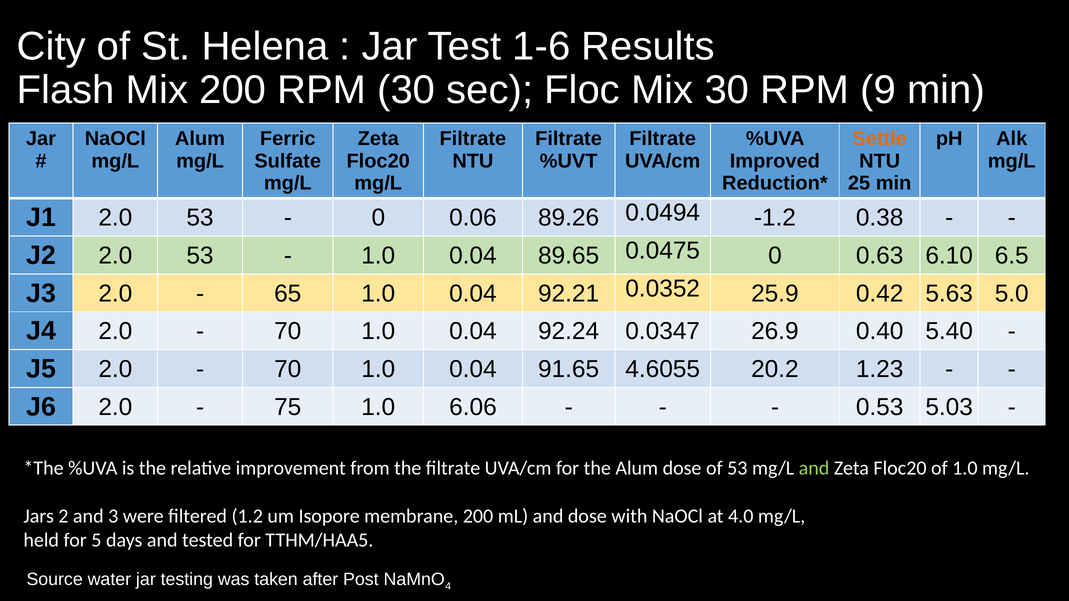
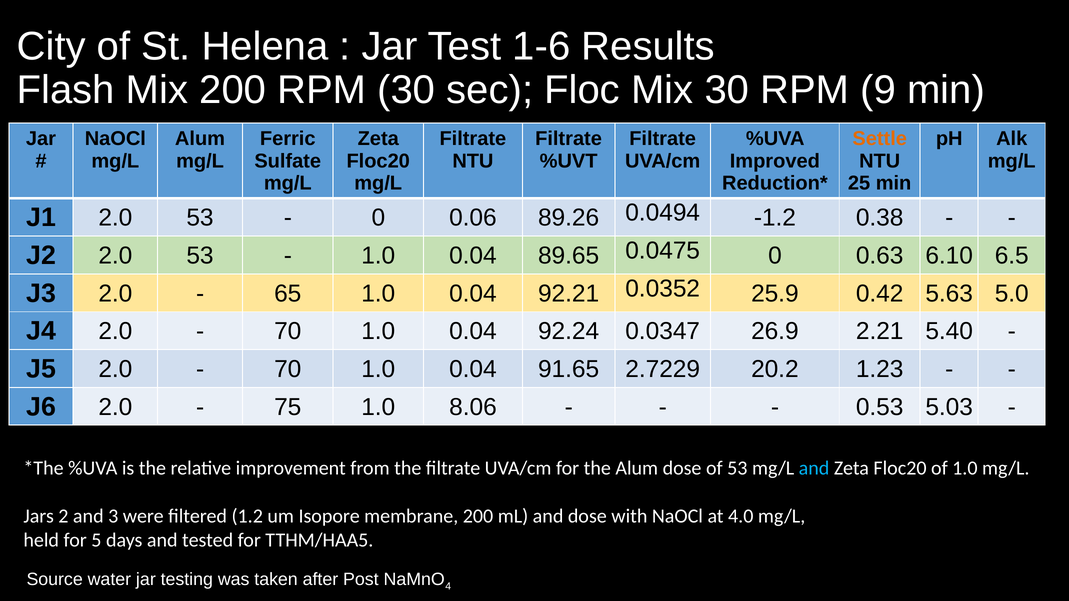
0.40: 0.40 -> 2.21 (880, 331)
4.6055: 4.6055 -> 2.7229 (663, 369)
6.06: 6.06 -> 8.06 (473, 407)
and colour: light green -> light blue (814, 468)
